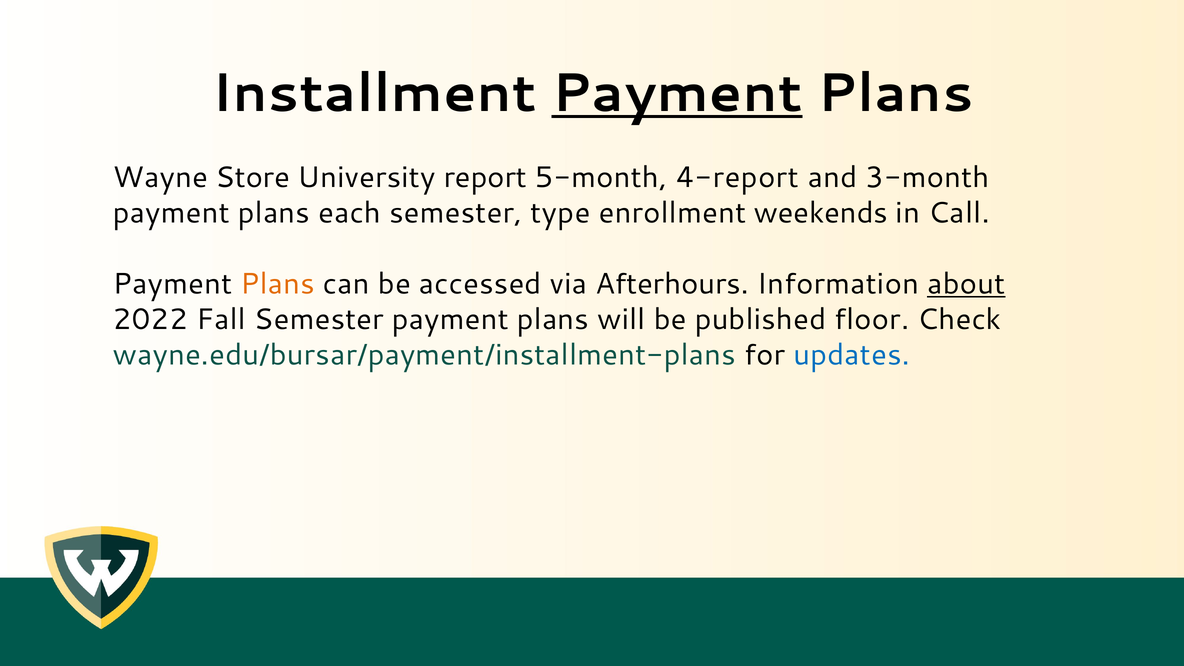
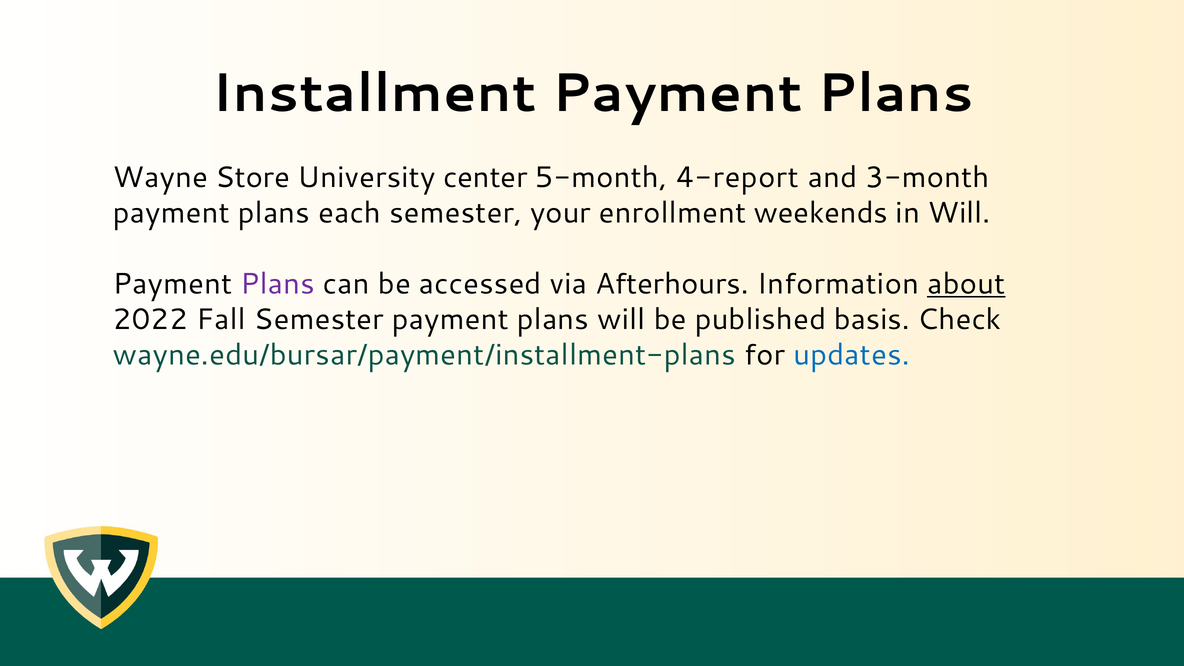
Payment underline: present -> none (677, 93)
report: report -> center (485, 177)
type: type -> your (561, 213)
in Call: Call -> Will (959, 213)
Plans colour: orange -> purple (278, 284)
floor: floor -> basis (872, 319)
